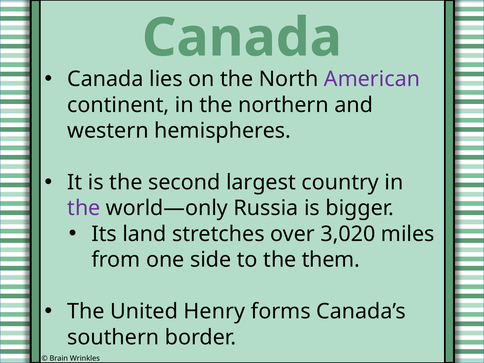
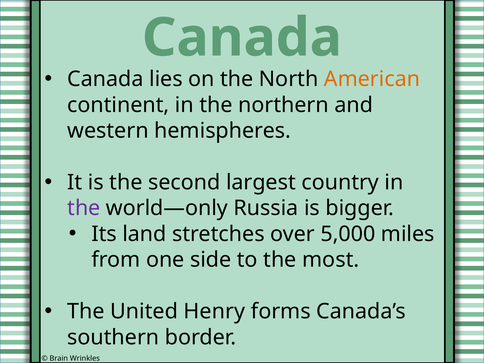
American colour: purple -> orange (372, 79)
3,020: 3,020 -> 5,000 (348, 234)
them: them -> most (331, 260)
